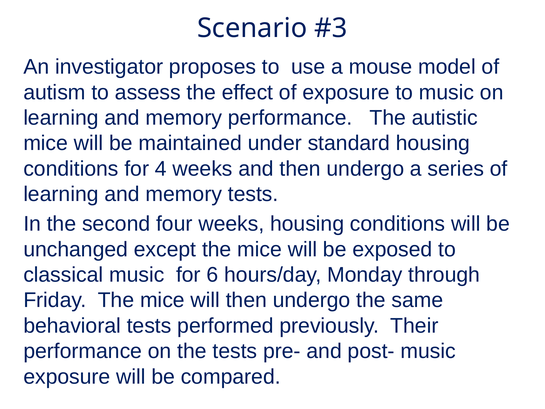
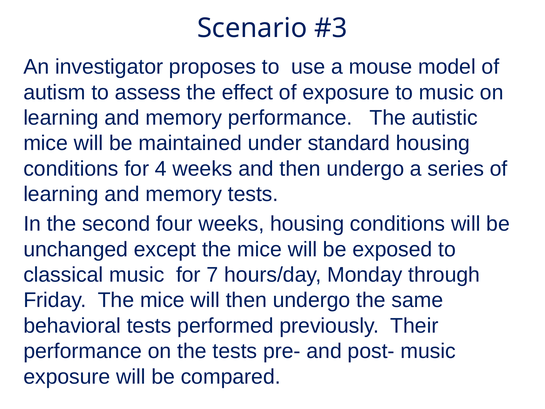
6: 6 -> 7 (212, 275)
